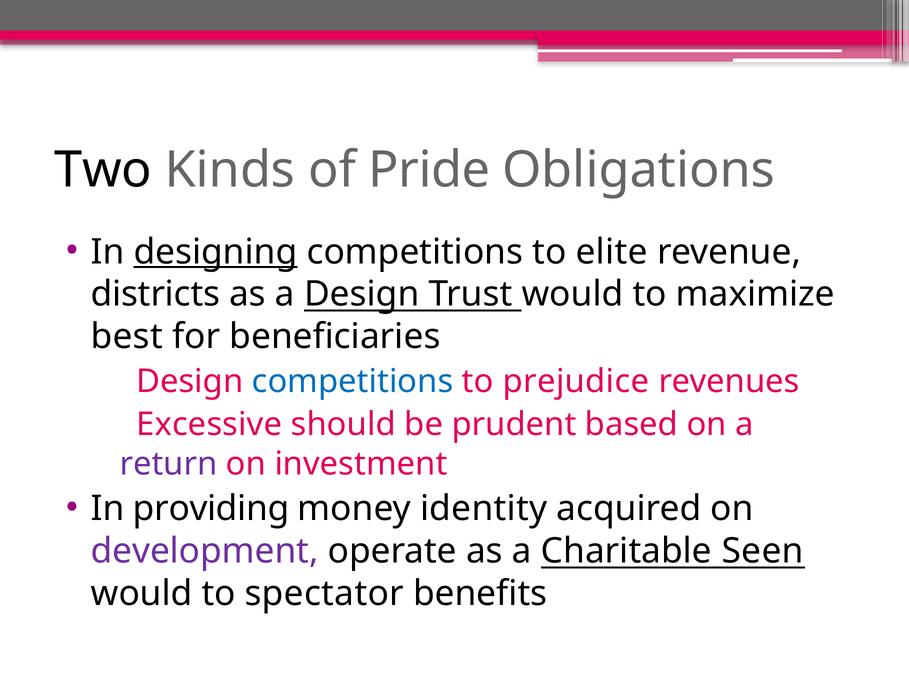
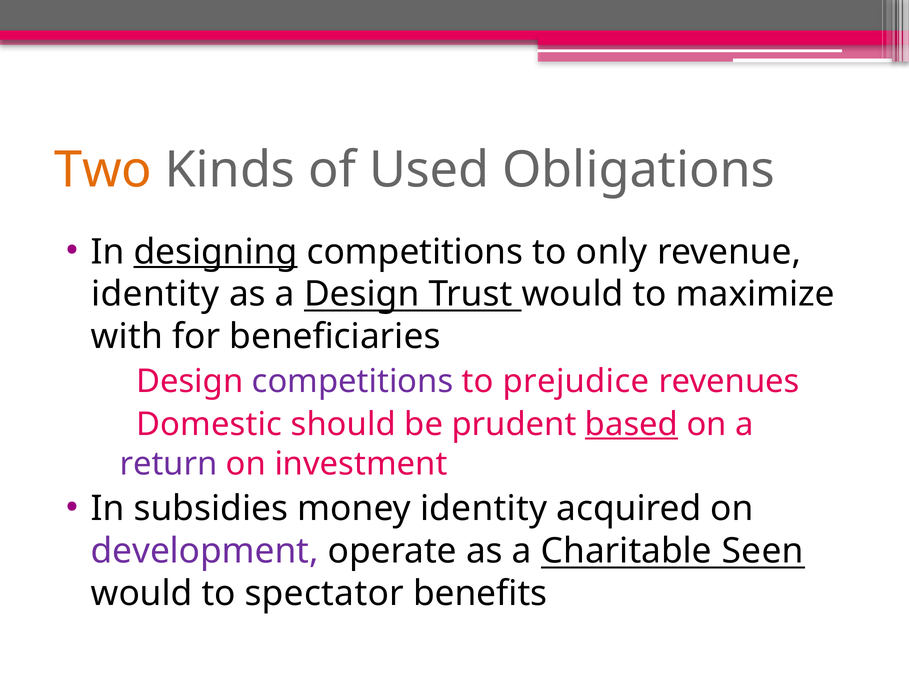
Two colour: black -> orange (103, 170)
Pride: Pride -> Used (429, 170)
elite: elite -> only (612, 252)
districts: districts -> identity (155, 294)
best: best -> with (127, 337)
competitions colour: blue -> purple (353, 381)
Excessive: Excessive -> Domestic (209, 424)
based underline: none -> present (631, 424)
providing: providing -> subsidies (211, 509)
